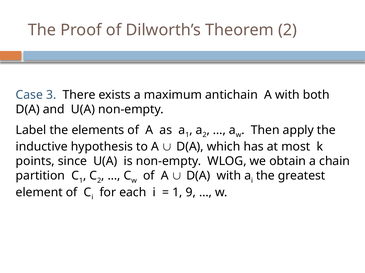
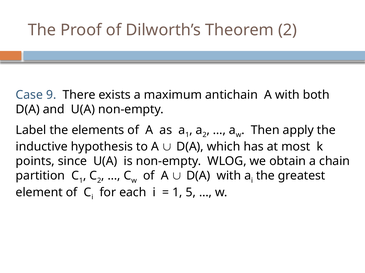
3: 3 -> 9 (51, 95)
9: 9 -> 5 (191, 193)
